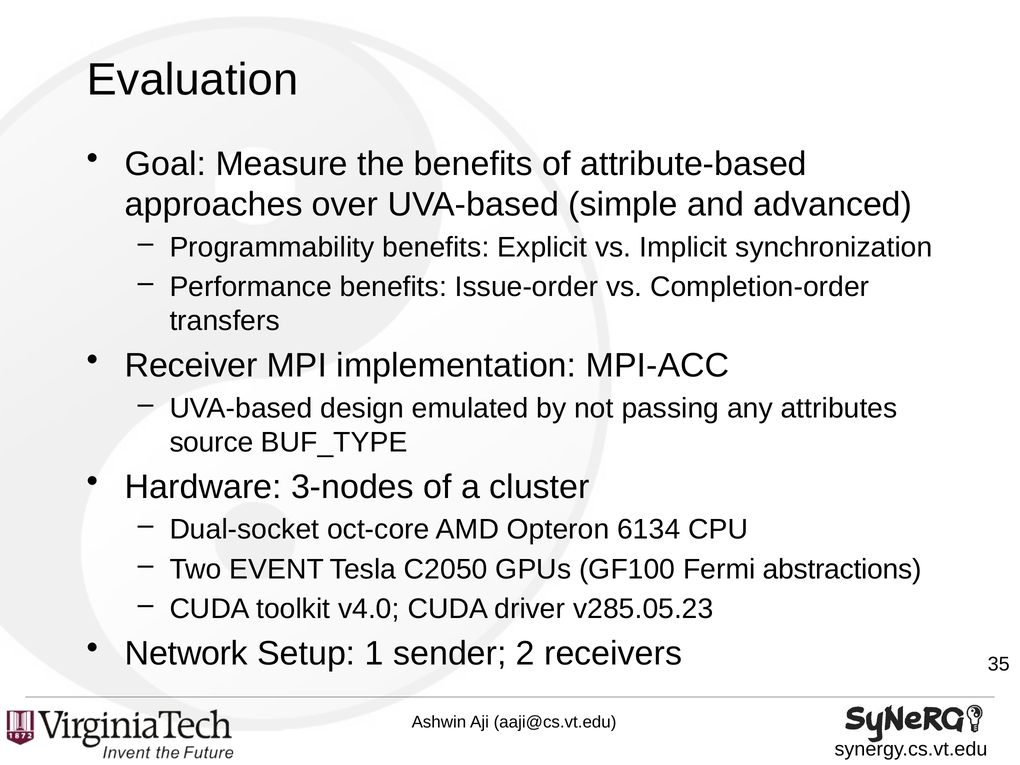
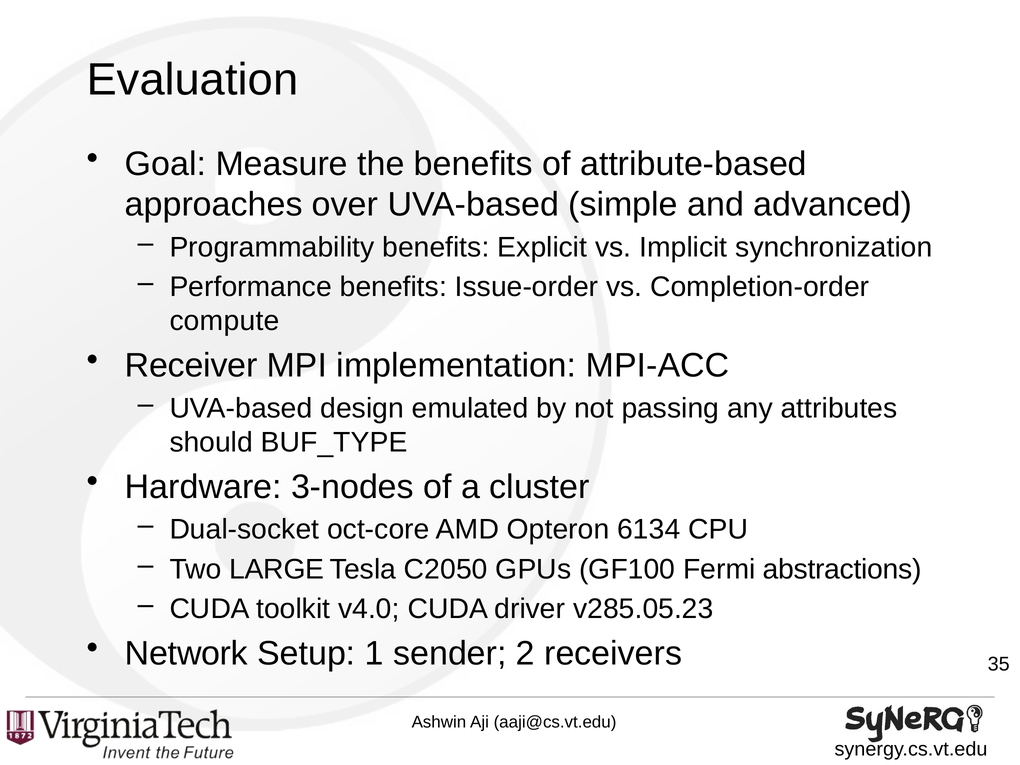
transfers: transfers -> compute (225, 321)
source: source -> should (211, 442)
EVENT: EVENT -> LARGE (277, 569)
